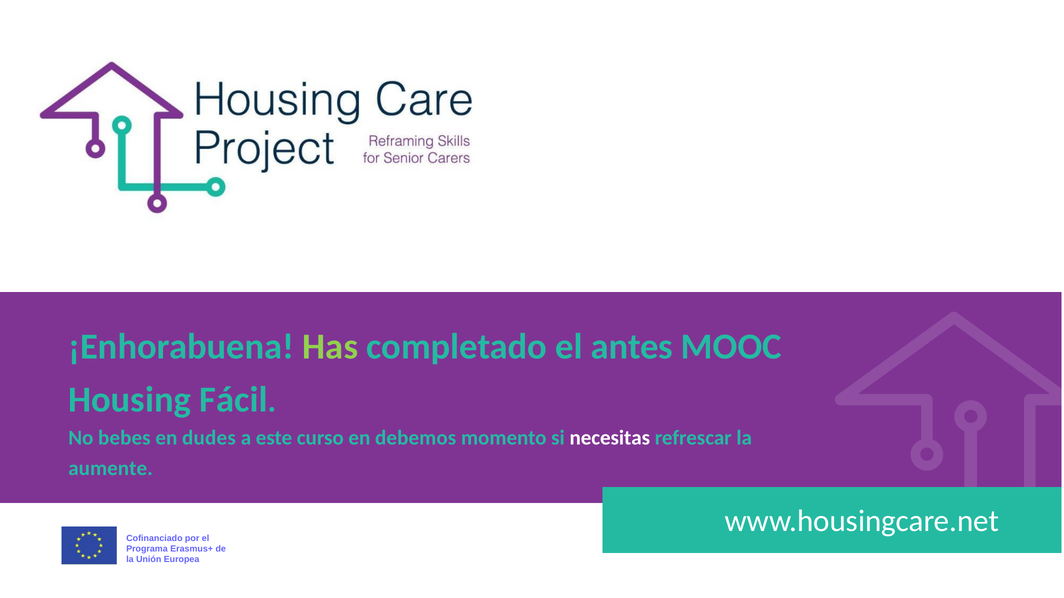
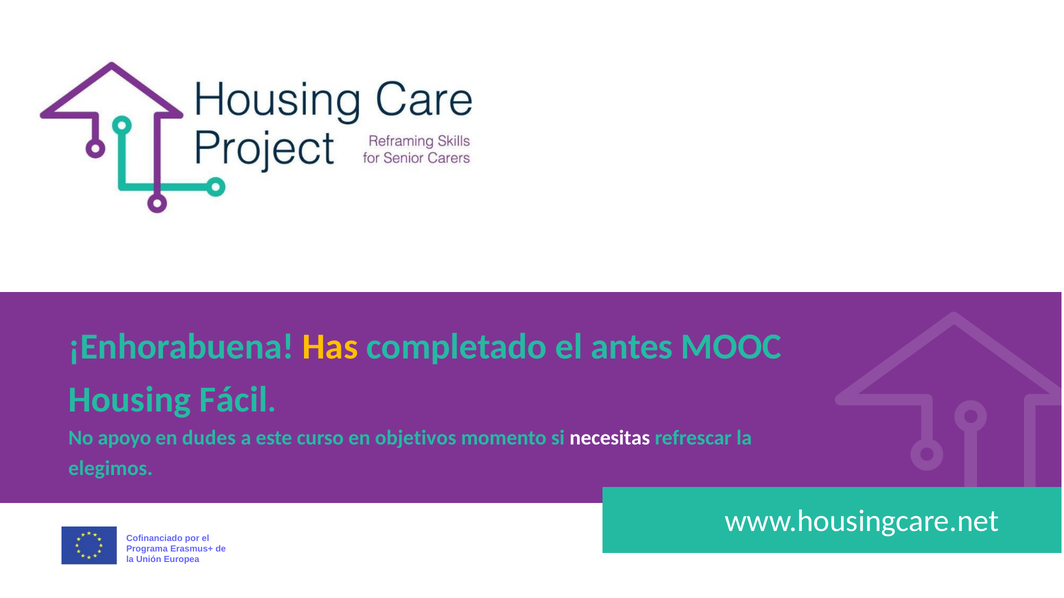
Has colour: light green -> yellow (330, 347)
bebes: bebes -> apoyo (124, 438)
debemos: debemos -> objetivos (416, 438)
aumente: aumente -> elegimos (111, 469)
